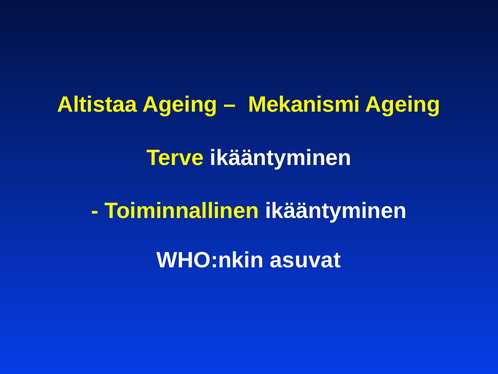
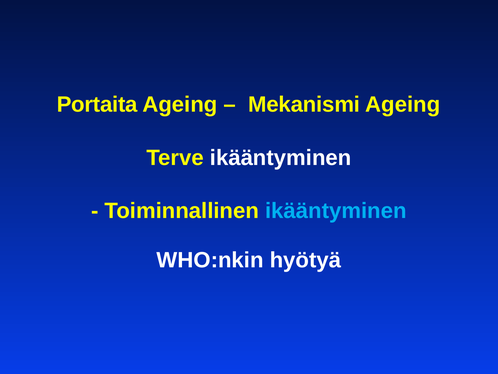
Altistaa: Altistaa -> Portaita (97, 104)
ikääntyminen colour: white -> light blue (336, 211)
asuvat: asuvat -> hyötyä (305, 260)
